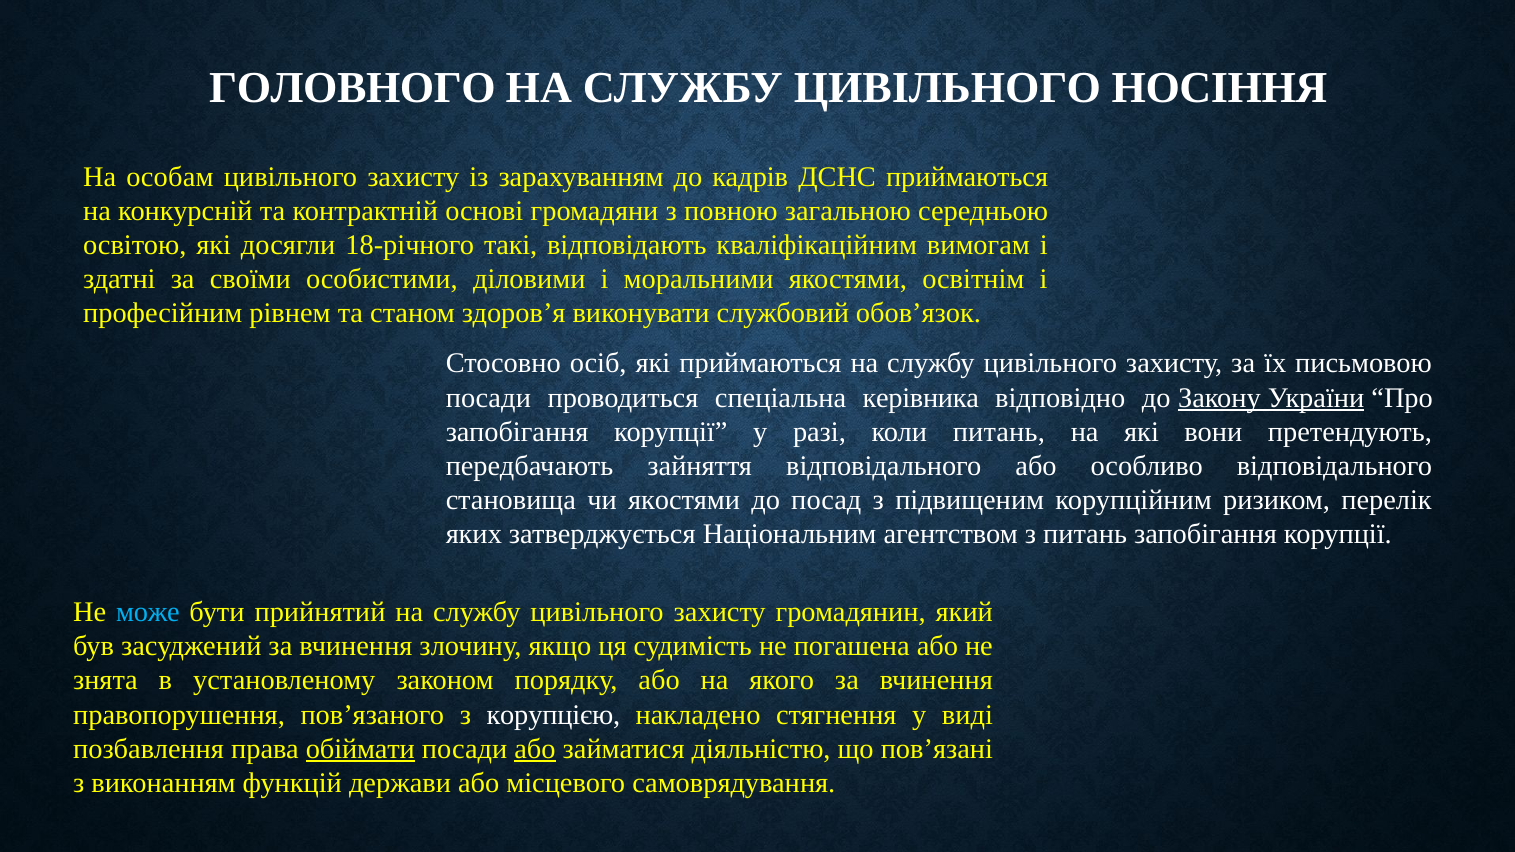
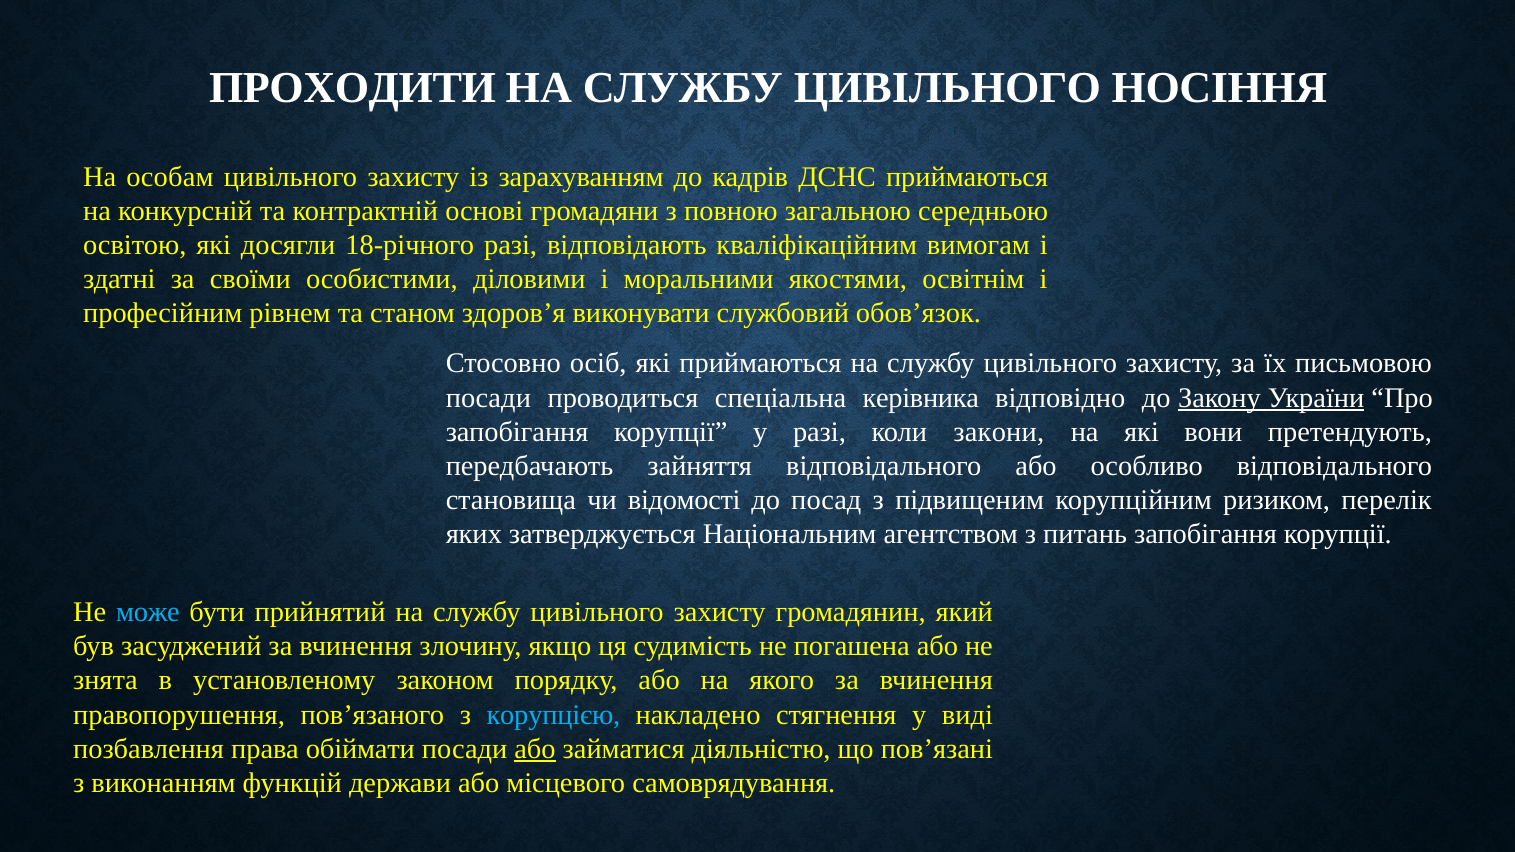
ГОЛОВНОГО: ГОЛОВНОГО -> ПРОХОДИТИ (352, 87)
18-річного такі: такі -> разі (511, 245)
коли питань: питань -> закони (999, 432)
чи якостями: якостями -> відомості (684, 500)
корупцією colour: white -> light blue (553, 715)
обіймати underline: present -> none (360, 749)
